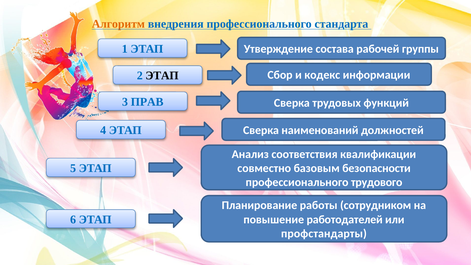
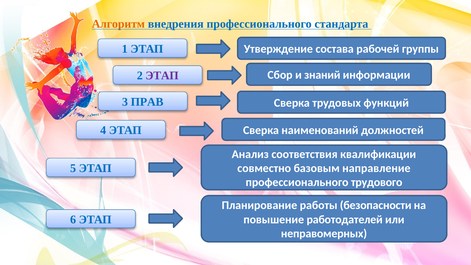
ЭТАП colour: black -> purple (162, 76)
кодекс: кодекс -> знаний (322, 75)
безопасности: безопасности -> направление (376, 168)
сотрудником: сотрудником -> безопасности (376, 205)
профстандарты: профстандарты -> неправомерных (324, 234)
